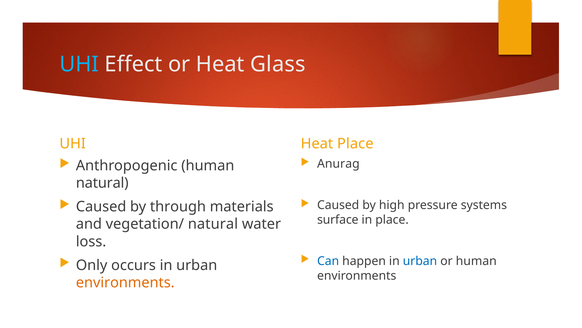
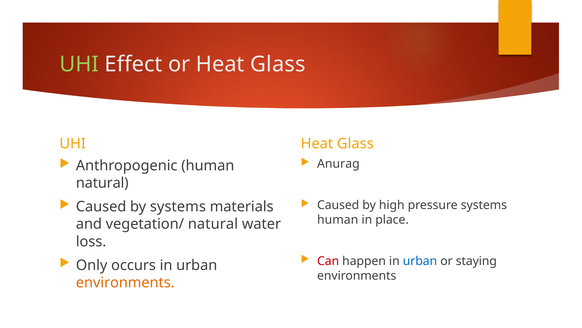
UHI colour: light blue -> light green (79, 64)
Place: Place -> Glass (355, 143)
by through: through -> systems (178, 206)
surface: surface -> human (338, 219)
Can colour: blue -> red (328, 261)
or human: human -> staying (476, 261)
